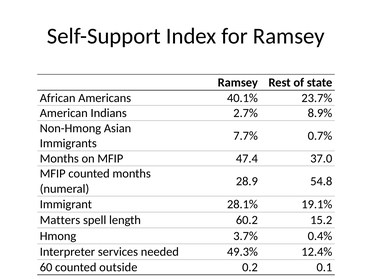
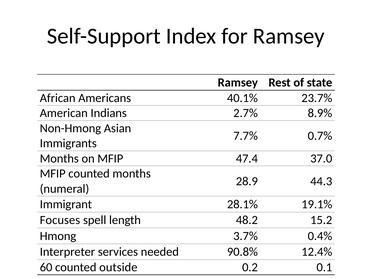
54.8: 54.8 -> 44.3 (321, 181)
Matters: Matters -> Focuses (60, 220)
60.2: 60.2 -> 48.2 (247, 220)
49.3%: 49.3% -> 90.8% (242, 252)
